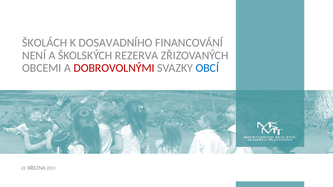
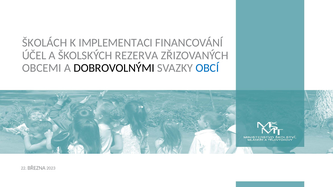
DOSAVADNÍHO: DOSAVADNÍHO -> IMPLEMENTACI (116, 43)
NENÍ: NENÍ -> ÚČEL (34, 55)
DOBROVOLNÝMI colour: red -> black (114, 68)
